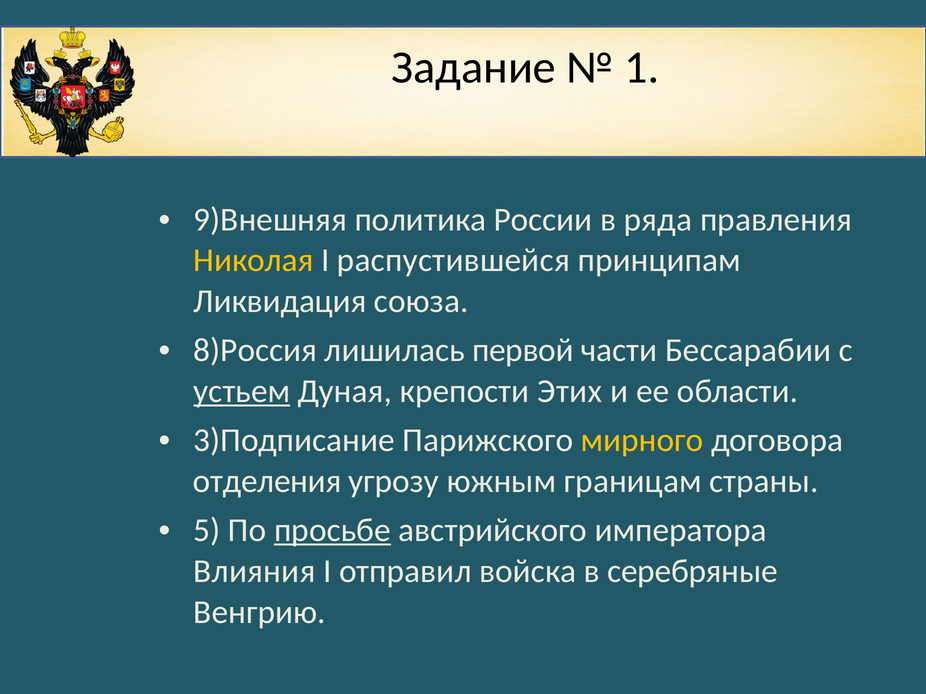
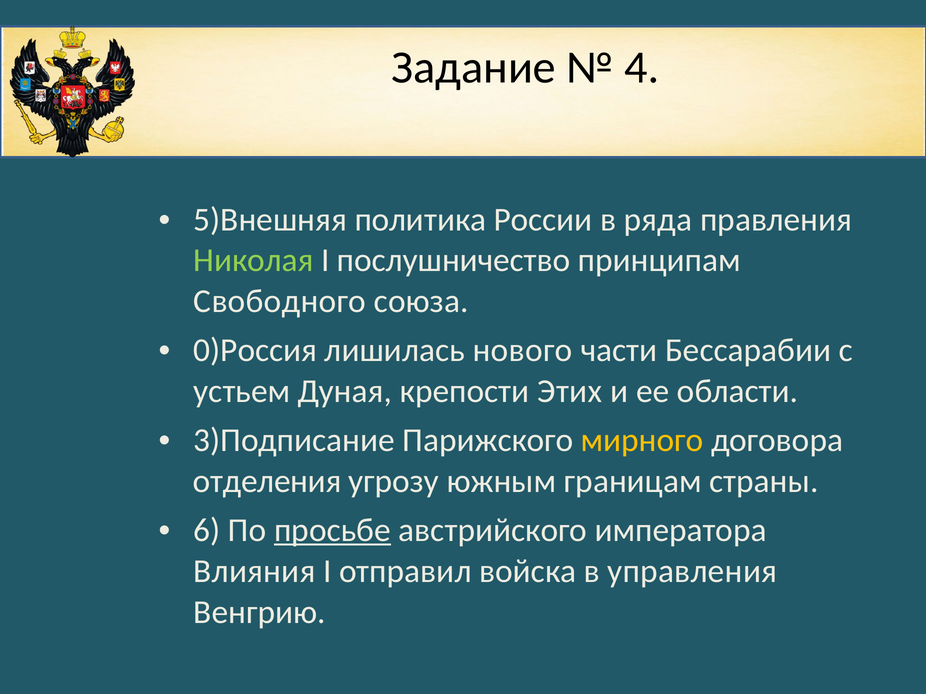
1: 1 -> 4 (642, 68)
9)Внешняя: 9)Внешняя -> 5)Внешняя (270, 220)
Николая colour: yellow -> light green (253, 261)
распустившейся: распустившейся -> послушничество (454, 261)
Ликвидация: Ликвидация -> Свободного (280, 301)
8)Россия: 8)Россия -> 0)Россия (255, 351)
первой: первой -> нового (523, 351)
устьем underline: present -> none (242, 392)
5: 5 -> 6 (207, 531)
серебряные: серебряные -> управления (692, 572)
